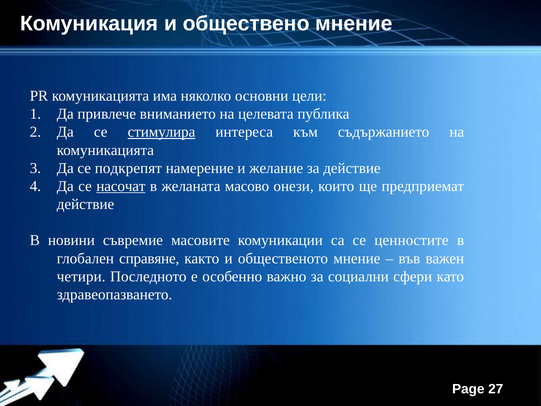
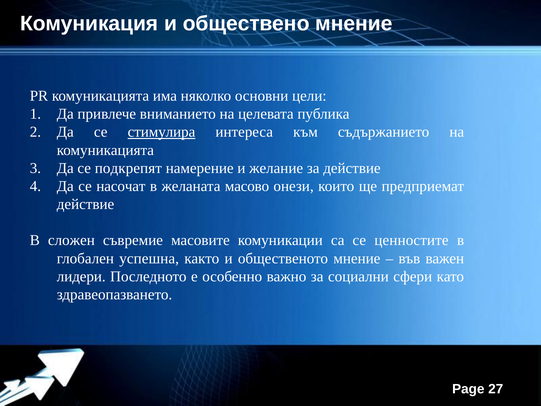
насочат underline: present -> none (121, 186)
новини: новини -> сложен (71, 240)
справяне: справяне -> успешна (149, 258)
четири: четири -> лидери (81, 276)
